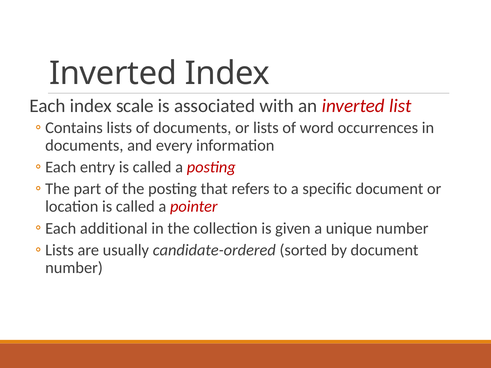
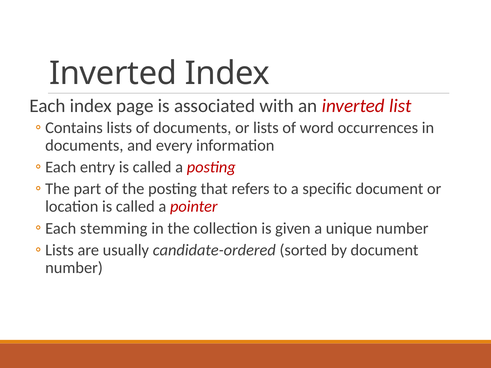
scale: scale -> page (135, 106)
additional: additional -> stemming (114, 228)
